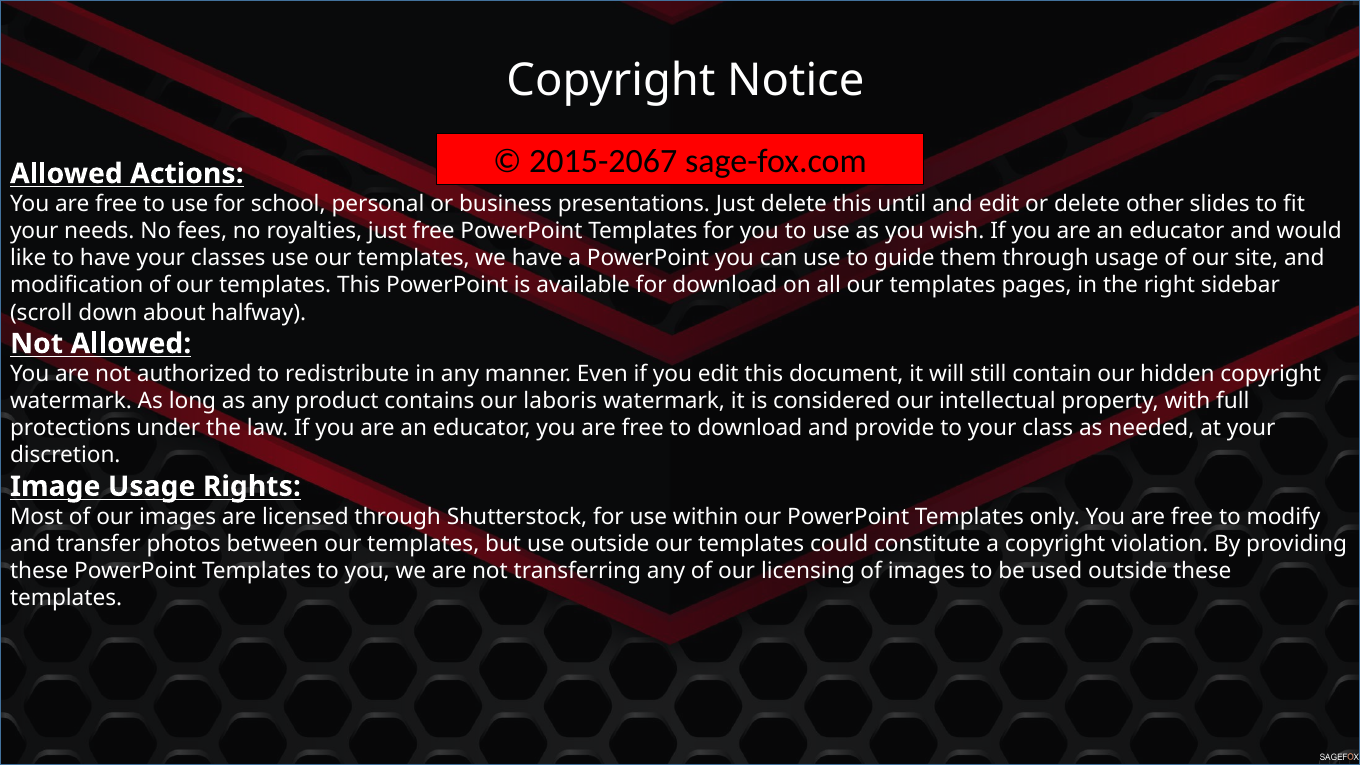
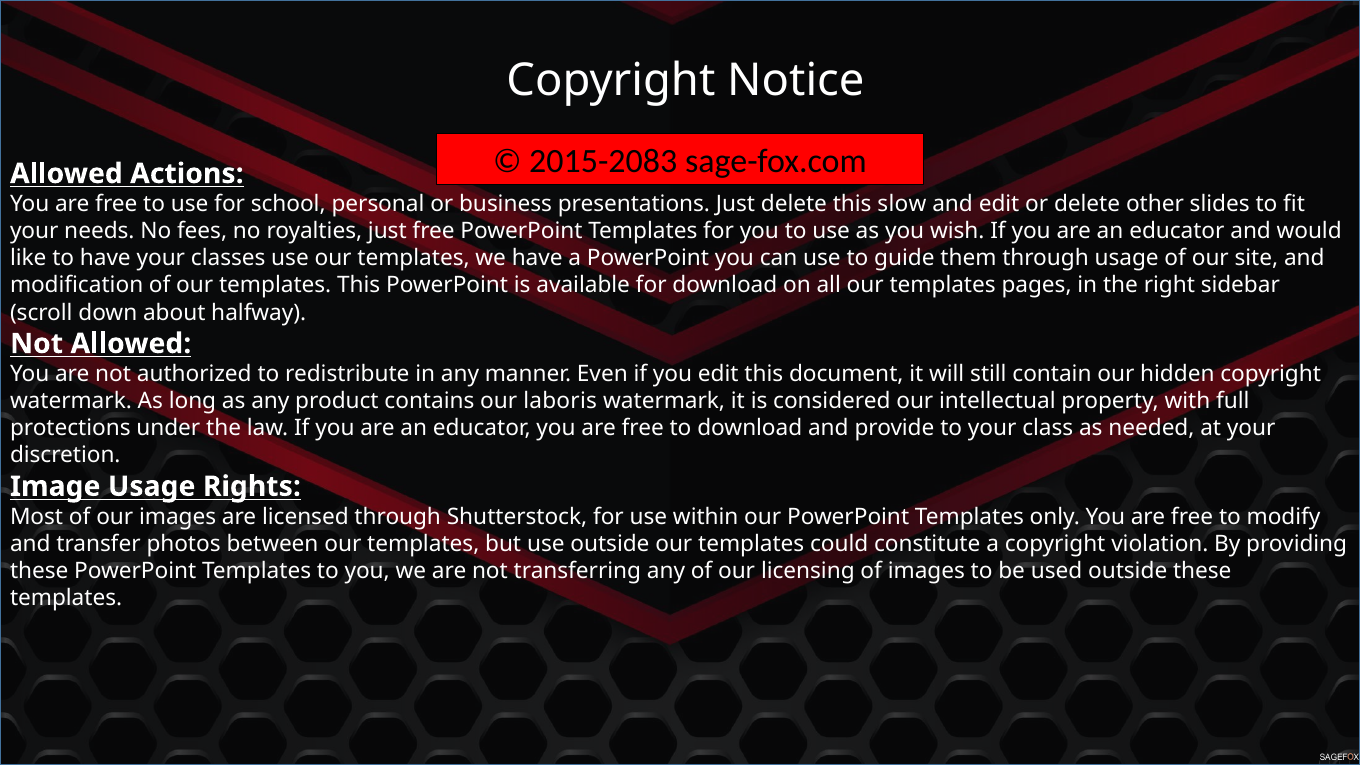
2015-2067: 2015-2067 -> 2015-2083 (603, 161)
until: until -> slow (902, 204)
